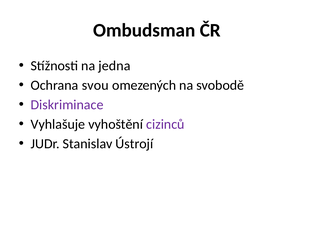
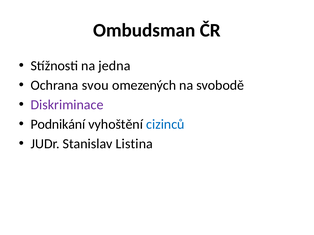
Vyhlašuje: Vyhlašuje -> Podnikání (58, 125)
cizinců colour: purple -> blue (165, 125)
Ústrojí: Ústrojí -> Listina (134, 144)
